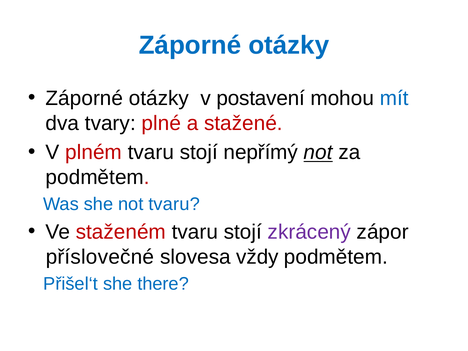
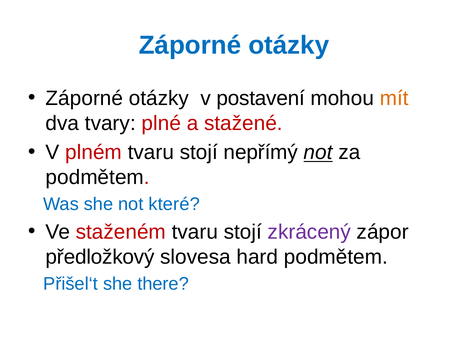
mít colour: blue -> orange (394, 98)
not tvaru: tvaru -> které (174, 204)
příslovečné: příslovečné -> předložkový (100, 257)
vždy: vždy -> hard (257, 257)
